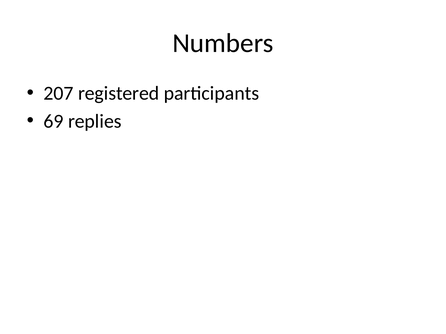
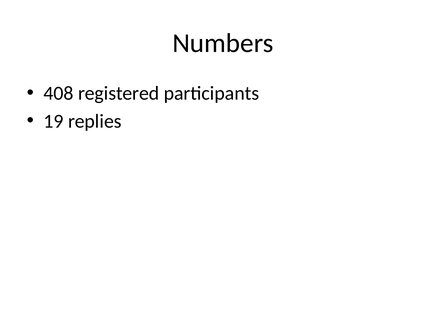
207: 207 -> 408 (59, 94)
69: 69 -> 19 (54, 121)
